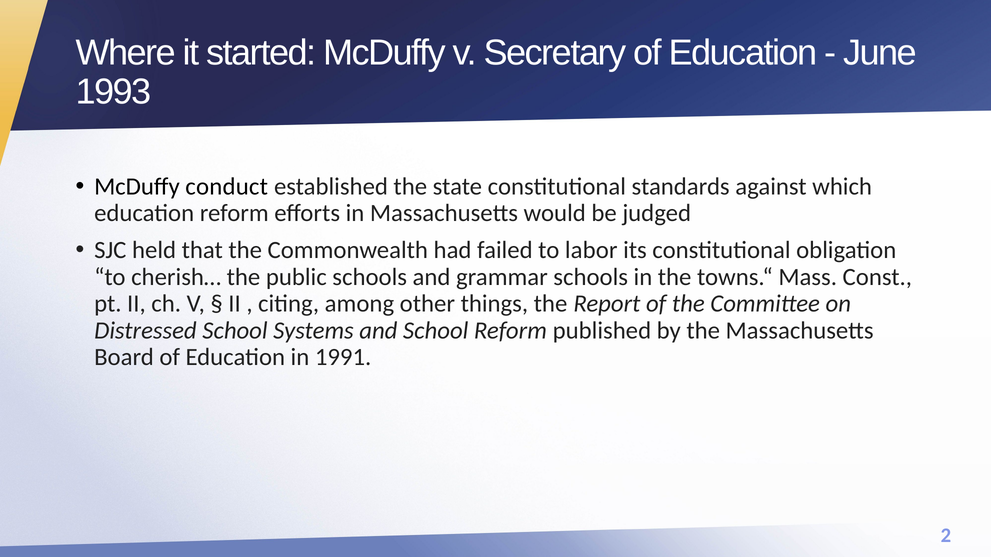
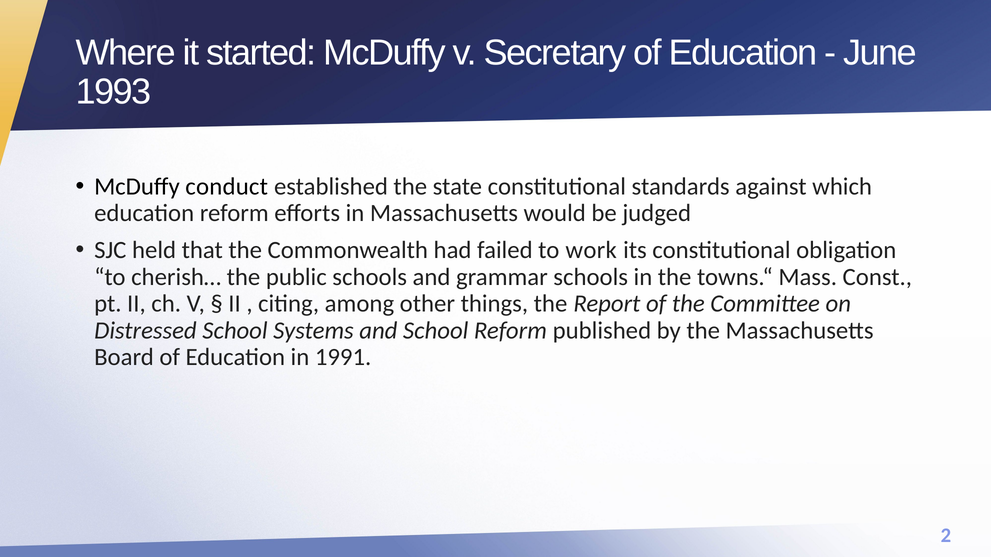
labor: labor -> work (591, 250)
